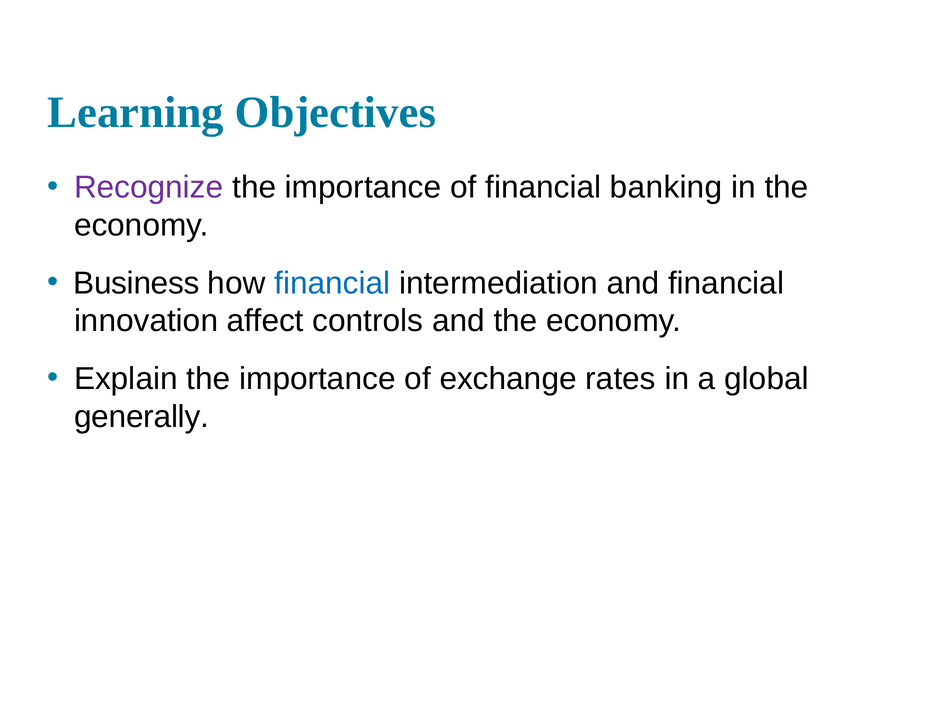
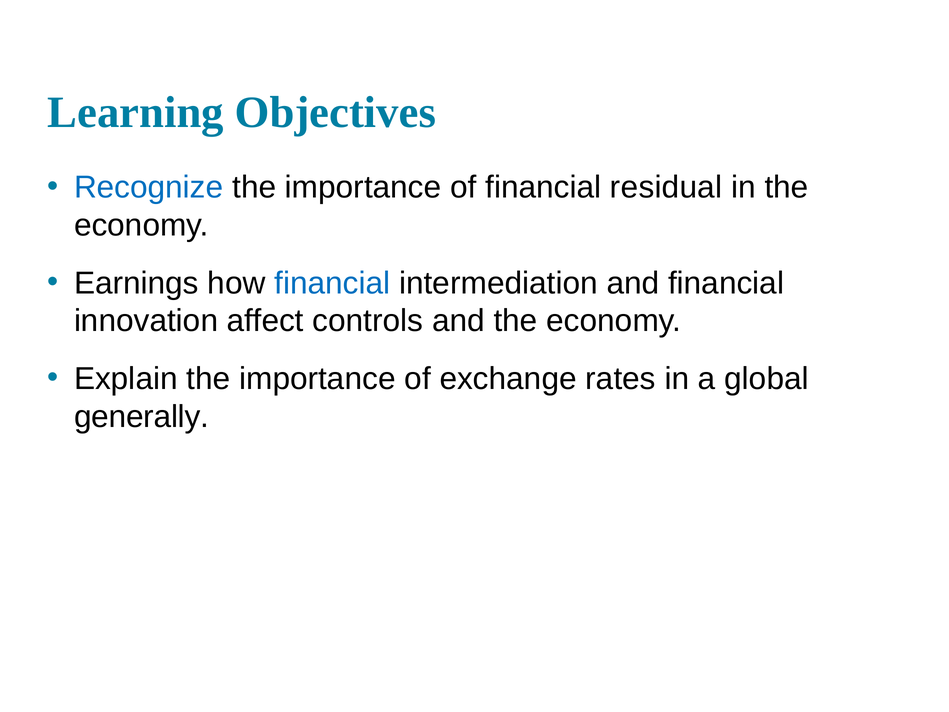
Recognize colour: purple -> blue (149, 187)
banking: banking -> residual (666, 187)
Business: Business -> Earnings (136, 283)
